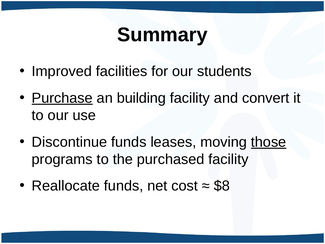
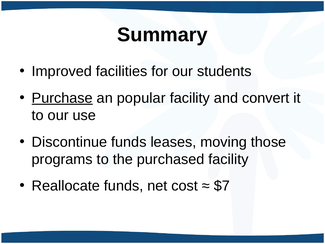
building: building -> popular (141, 98)
those underline: present -> none (269, 142)
$8: $8 -> $7 (222, 186)
